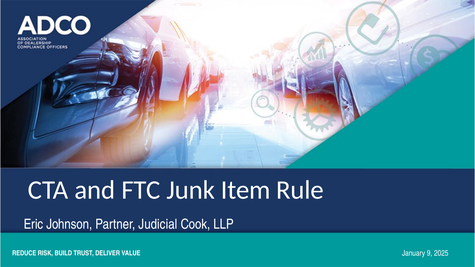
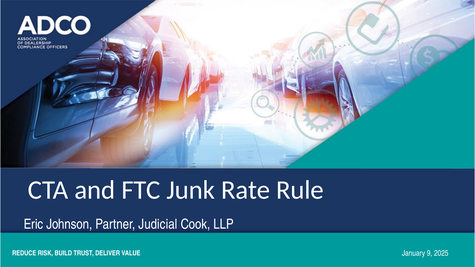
Item: Item -> Rate (246, 190)
